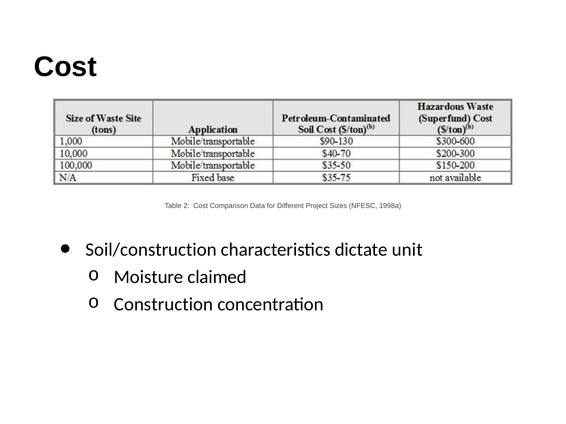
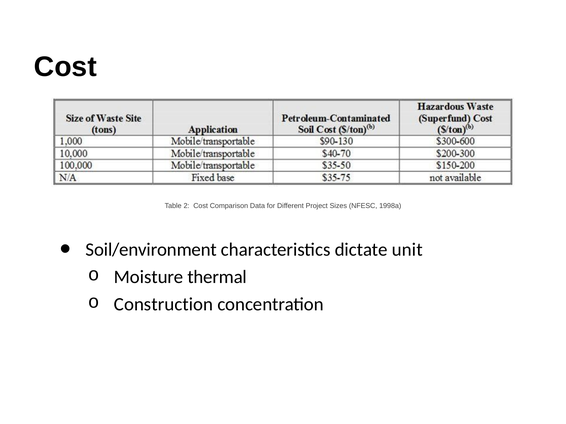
Soil/construction: Soil/construction -> Soil/environment (151, 250)
claimed: claimed -> thermal (217, 277)
